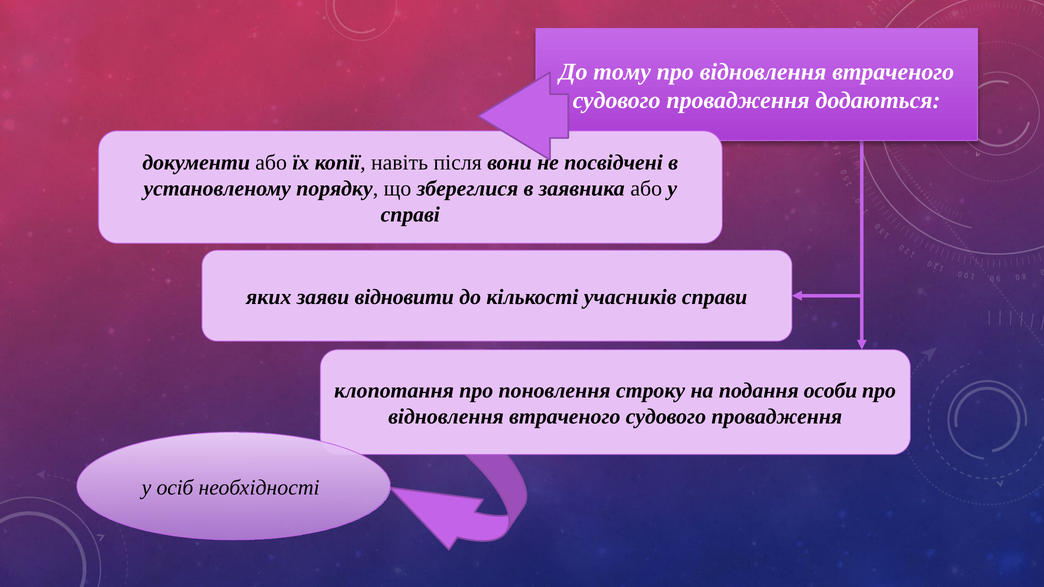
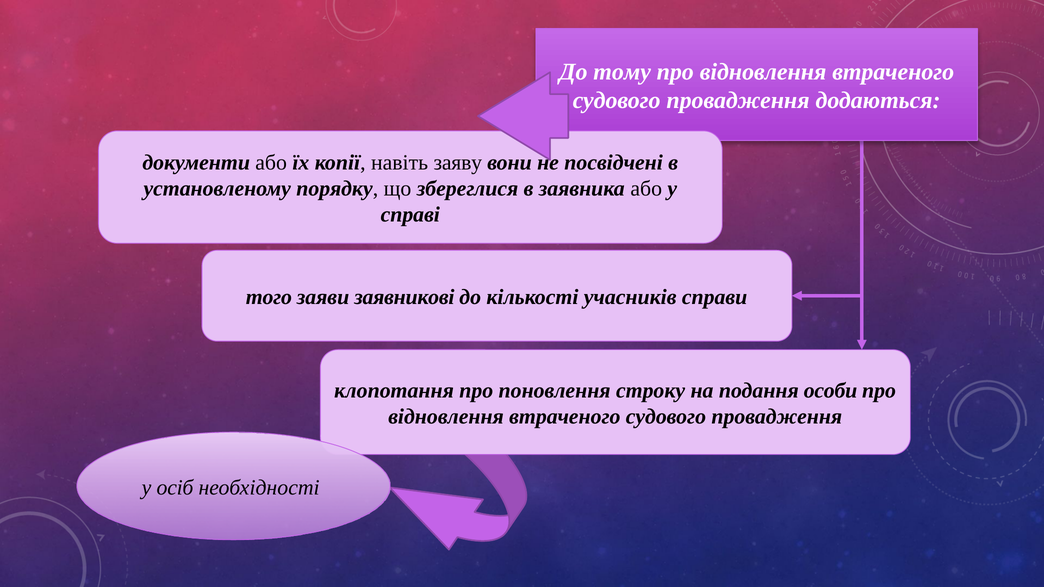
після: після -> заяву (458, 163)
яких: яких -> того (269, 297)
відновити: відновити -> заявникові (404, 297)
